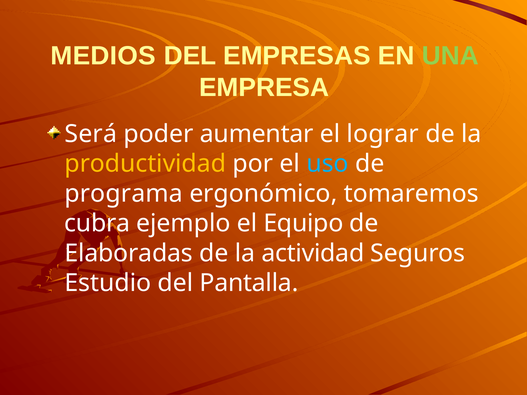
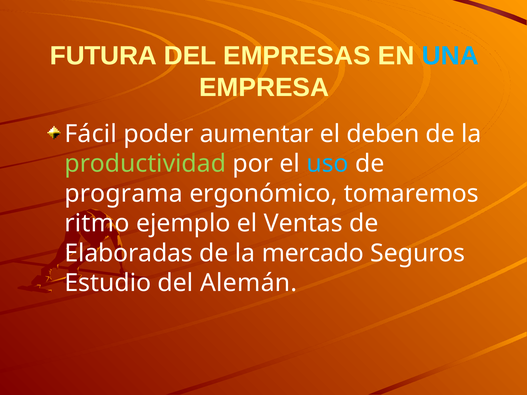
MEDIOS: MEDIOS -> FUTURA (103, 56)
UNA colour: light green -> light blue (450, 56)
Será: Será -> Fácil (91, 134)
lograr: lograr -> deben (383, 134)
productividad colour: yellow -> light green (145, 164)
cubra: cubra -> ritmo (97, 224)
Equipo: Equipo -> Ventas (303, 224)
actividad: actividad -> mercado (313, 253)
Pantalla: Pantalla -> Alemán (249, 283)
